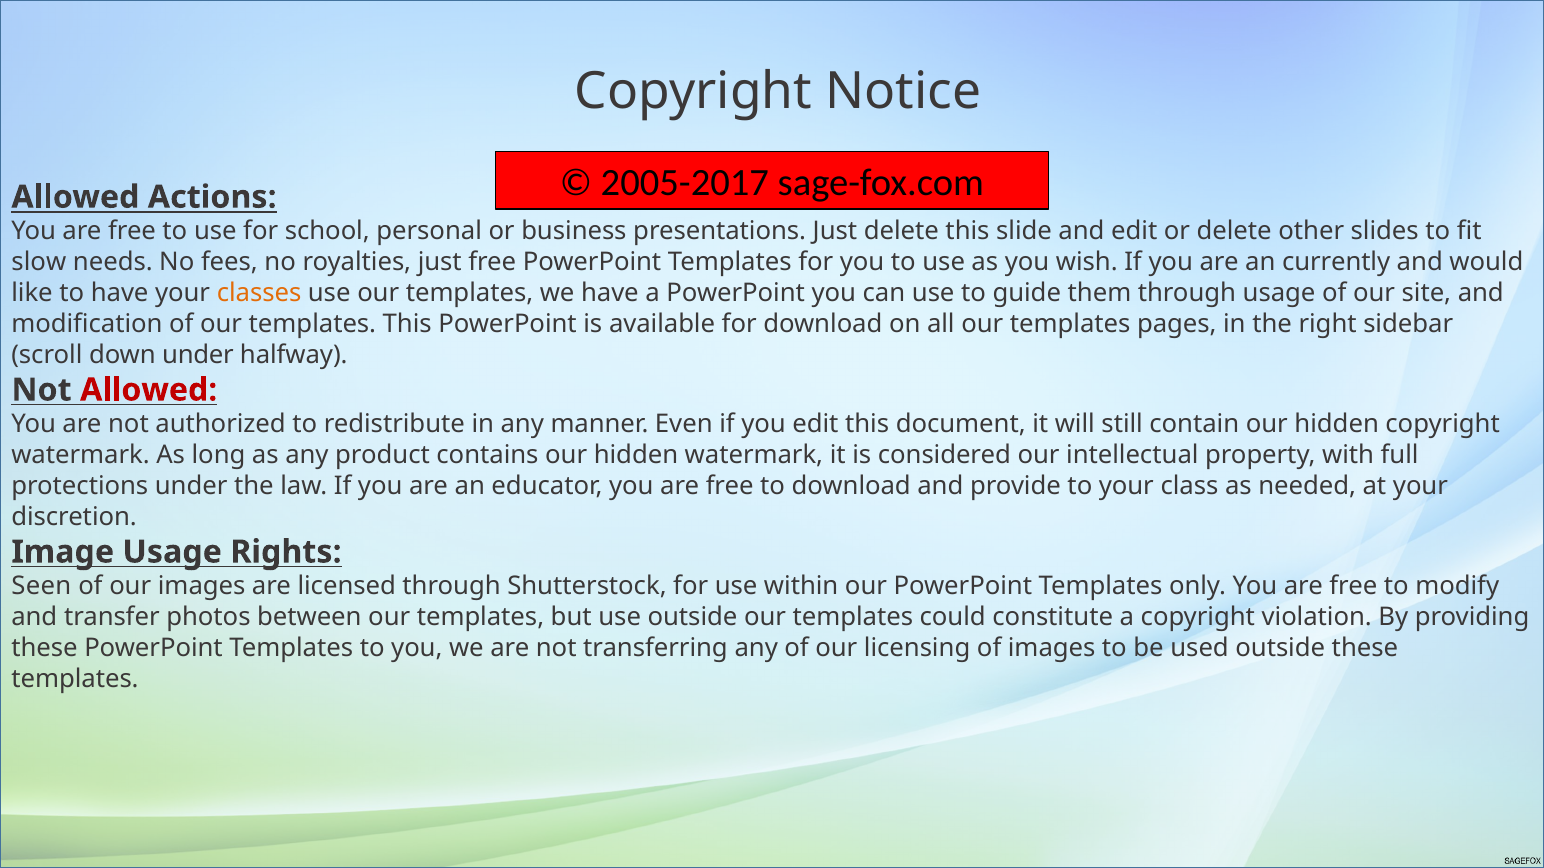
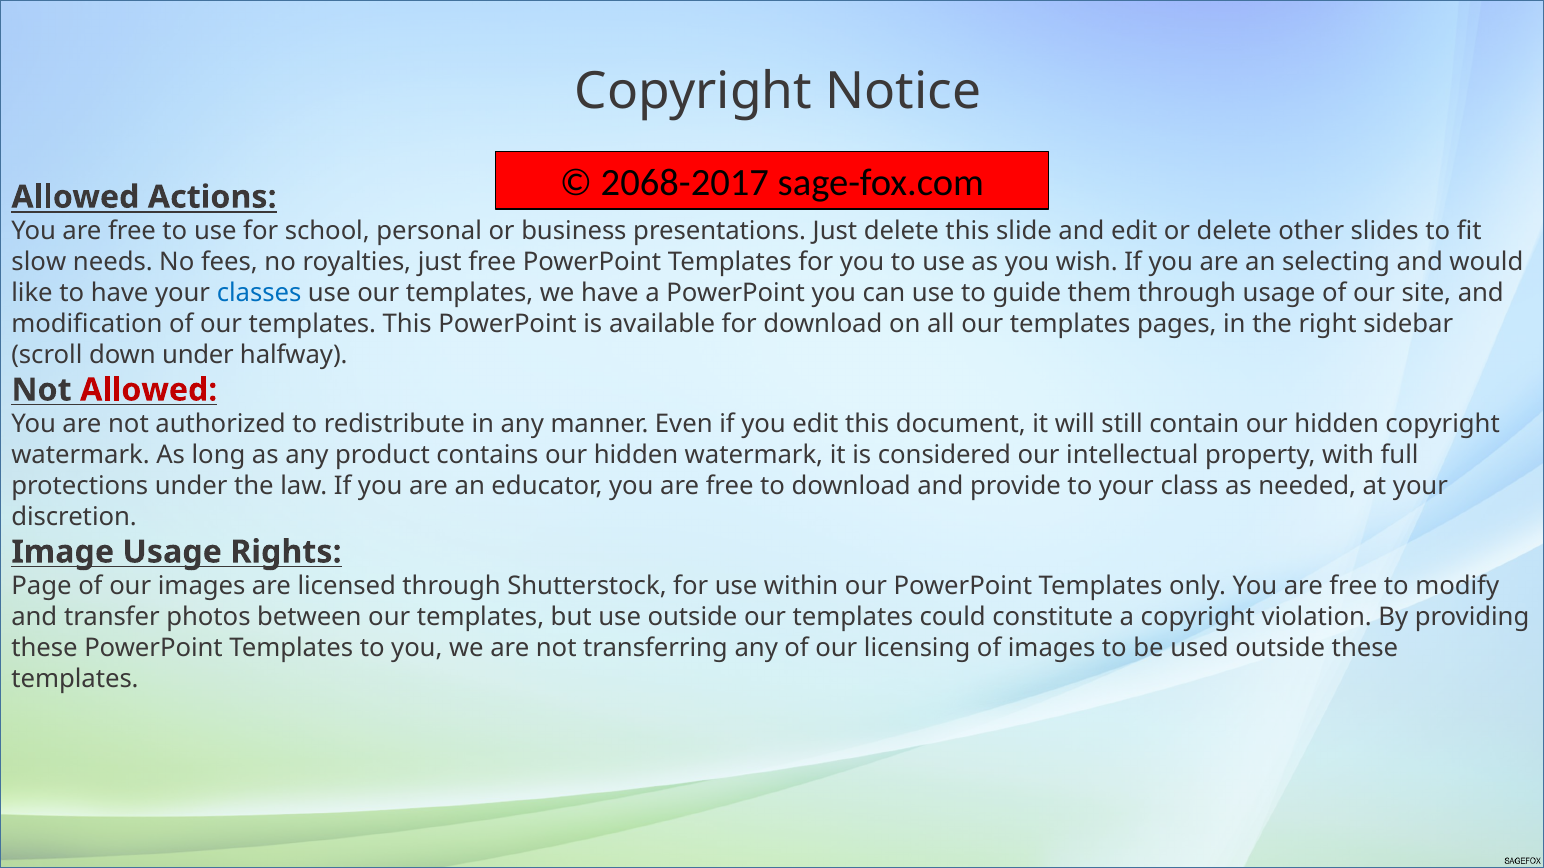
2005-2017: 2005-2017 -> 2068-2017 (685, 183)
currently: currently -> selecting (1336, 262)
classes colour: orange -> blue (259, 293)
Seen: Seen -> Page (42, 587)
